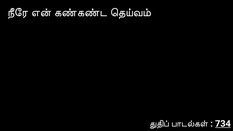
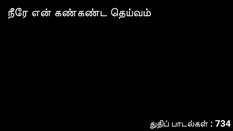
734 underline: present -> none (223, 124)
